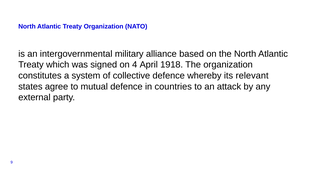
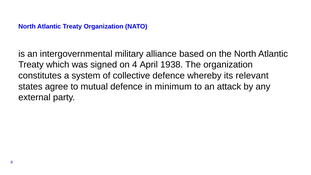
1918: 1918 -> 1938 (172, 65)
countries: countries -> minimum (173, 87)
